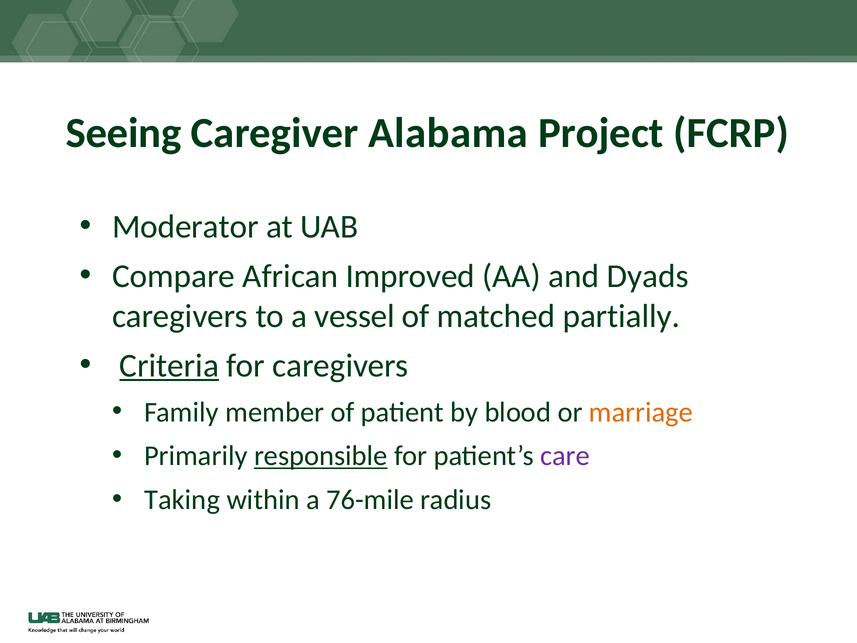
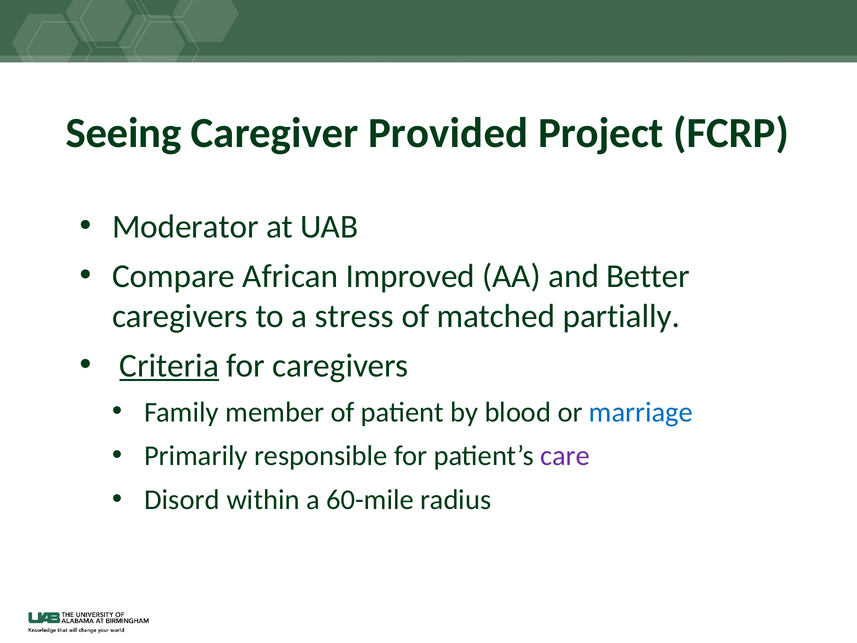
Alabama: Alabama -> Provided (448, 133)
Dyads: Dyads -> Better (648, 276)
vessel: vessel -> stress (354, 316)
marriage colour: orange -> blue (641, 412)
responsible underline: present -> none (321, 456)
Taking: Taking -> Disord (182, 500)
76-mile: 76-mile -> 60-mile (370, 500)
